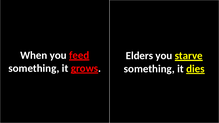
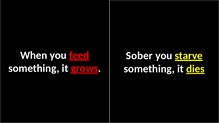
Elders: Elders -> Sober (139, 56)
